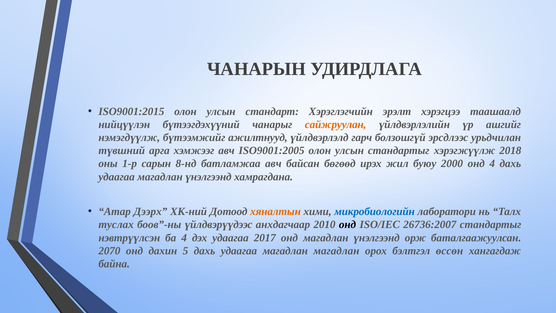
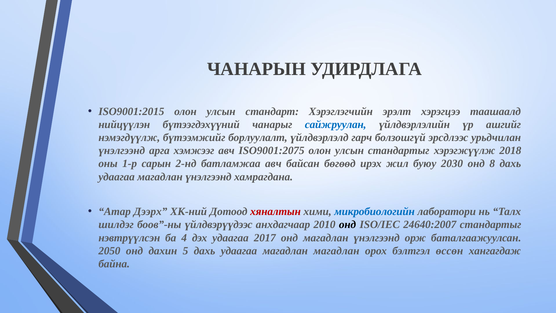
сайжруулан colour: orange -> blue (336, 124)
ажилтнууд: ажилтнууд -> борлуулалт (258, 137)
түвшний: түвшний -> үнэлгээнд (122, 150)
ISO9001:2005: ISO9001:2005 -> ISO9001:2075 (272, 150)
8-нд: 8-нд -> 2-нд (186, 164)
2000: 2000 -> 2030 (452, 164)
онд 4: 4 -> 8 (492, 164)
хяналтын colour: orange -> red (275, 211)
туслах: туслах -> шилдэг (116, 224)
26736:2007: 26736:2007 -> 24640:2007 (430, 224)
2070: 2070 -> 2050 (109, 251)
